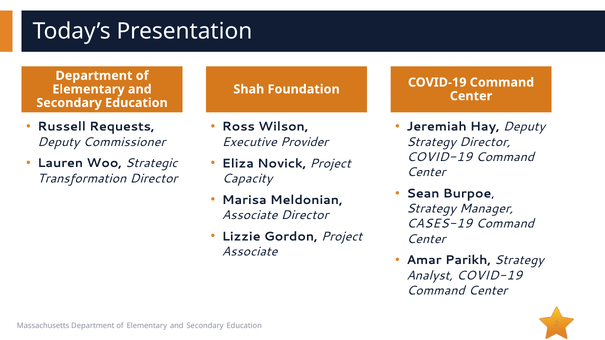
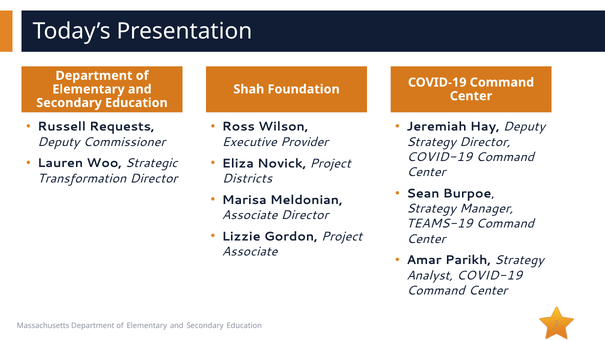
Capacity: Capacity -> Districts (247, 179)
CASES-19: CASES-19 -> TEAMS-19 (439, 224)
